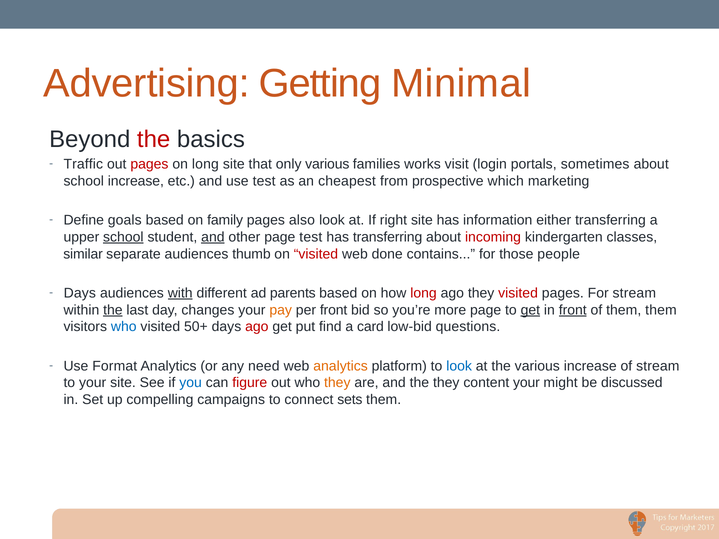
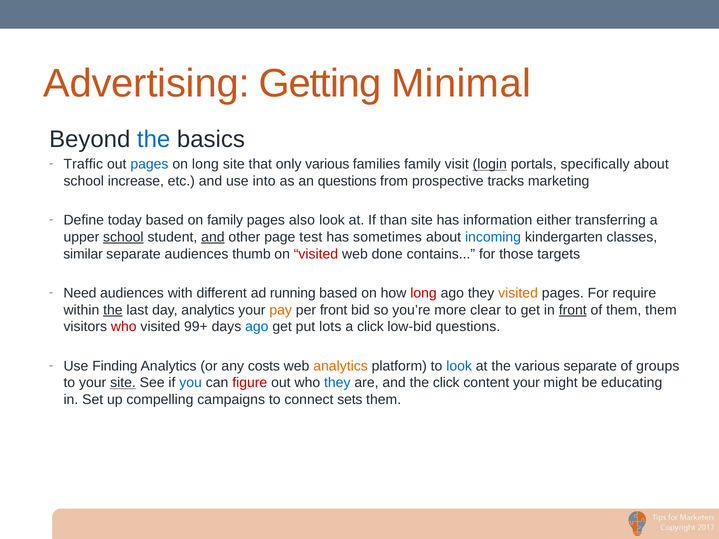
the colour: red -> blue (154, 139)
pages colour: red -> blue (149, 164)
families works: works -> family (423, 164)
login underline: none -> present (490, 164)
sometimes: sometimes -> specifically (595, 164)
use test: test -> into (264, 181)
an cheapest: cheapest -> questions (347, 181)
which: which -> tracks (506, 181)
goals: goals -> today (125, 220)
right: right -> than (393, 220)
has transferring: transferring -> sometimes (387, 237)
incoming colour: red -> blue (493, 237)
people: people -> targets (559, 254)
Days: Days -> Need (80, 293)
with underline: present -> none (180, 293)
parents: parents -> running (293, 293)
visited colour: red -> orange (518, 293)
For stream: stream -> require (634, 293)
day changes: changes -> analytics (208, 310)
more page: page -> clear (486, 310)
get underline: present -> none (530, 310)
who colour: blue -> red (124, 327)
50+: 50+ -> 99+ (196, 327)
ago colour: red -> blue (257, 327)
find: find -> lots (330, 327)
a card: card -> click (370, 327)
Format: Format -> Finding (115, 366)
need: need -> costs (264, 366)
various increase: increase -> separate (590, 366)
of stream: stream -> groups (658, 366)
site underline: none -> present (123, 383)
they colour: orange -> blue (337, 383)
the they: they -> click (446, 383)
discussed: discussed -> educating (632, 383)
